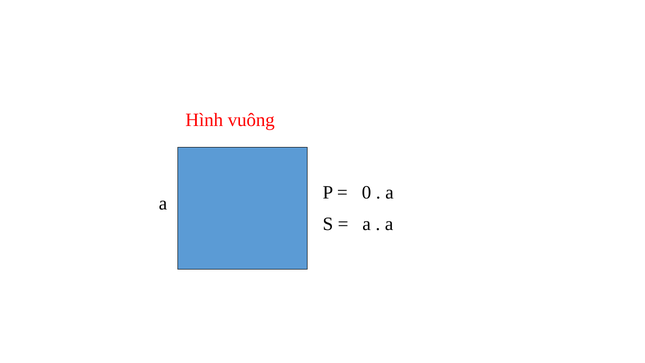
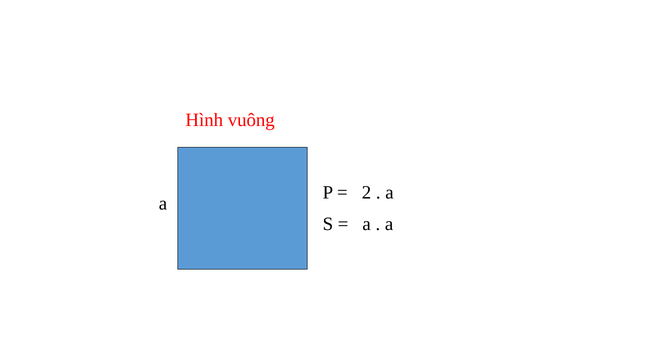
0: 0 -> 2 (367, 192)
